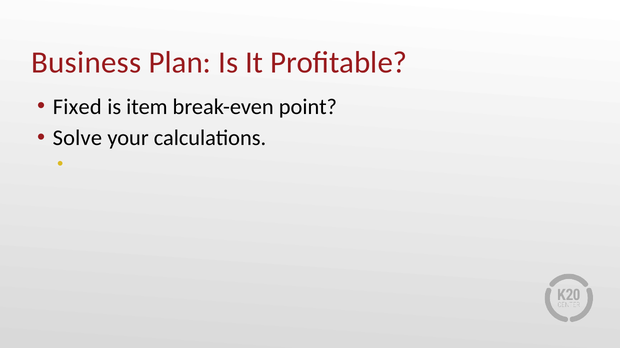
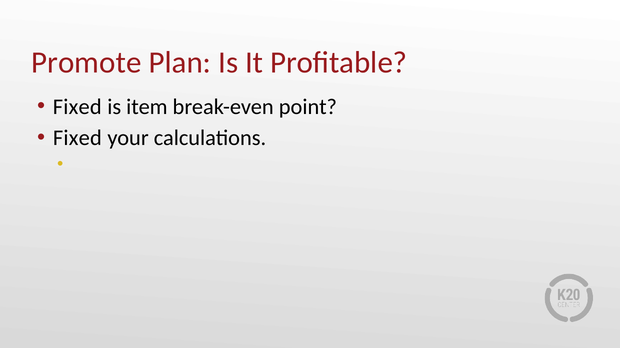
Business: Business -> Promote (86, 62)
Solve: Solve -> Fixed (77, 138)
